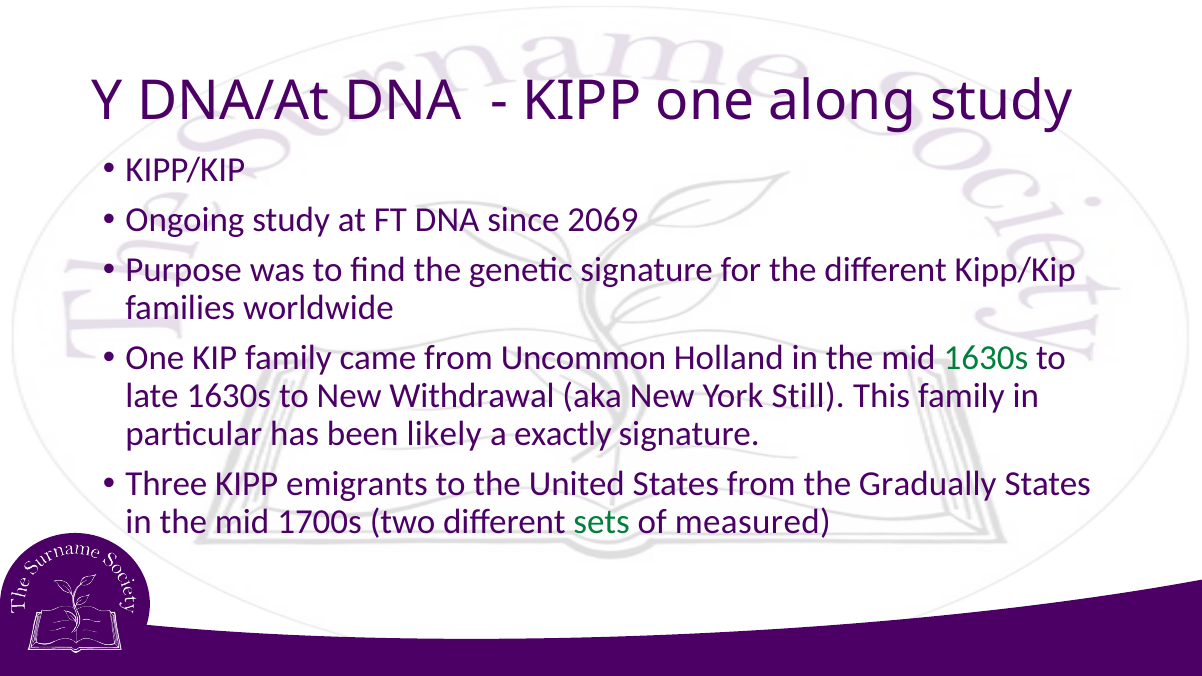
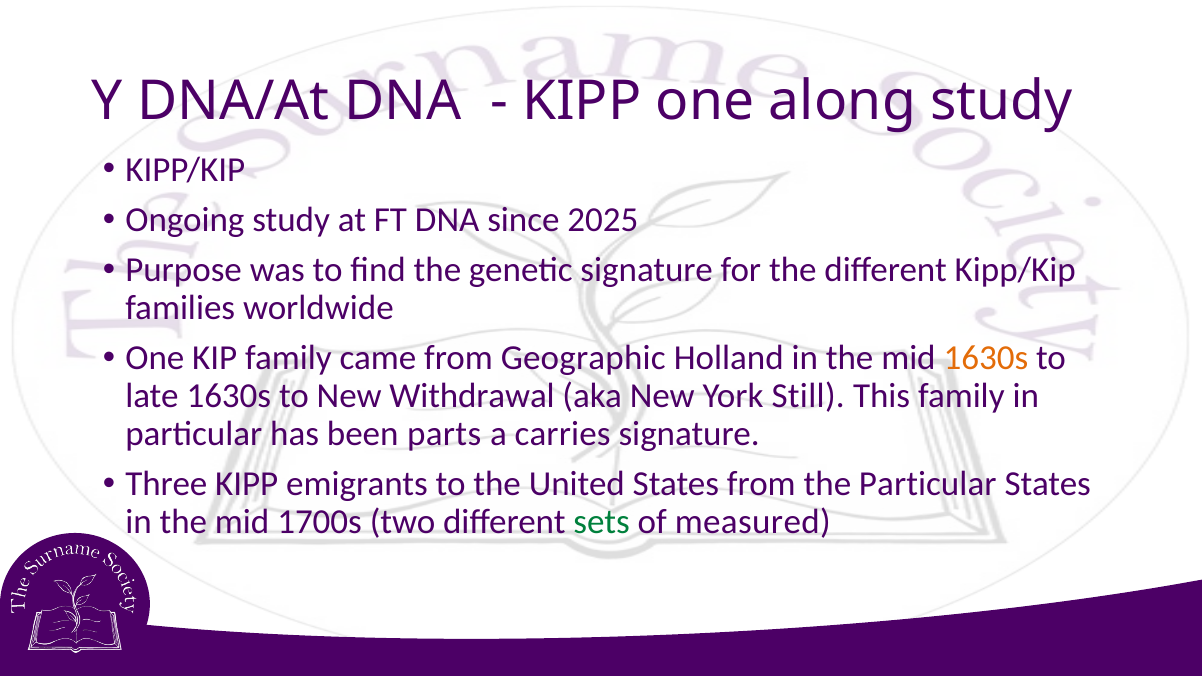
2069: 2069 -> 2025 (603, 220)
Uncommon: Uncommon -> Geographic (583, 358)
1630s colour: green -> orange (986, 358)
likely: likely -> parts (444, 434)
exactly: exactly -> carries (563, 434)
the Gradually: Gradually -> Particular (928, 484)
